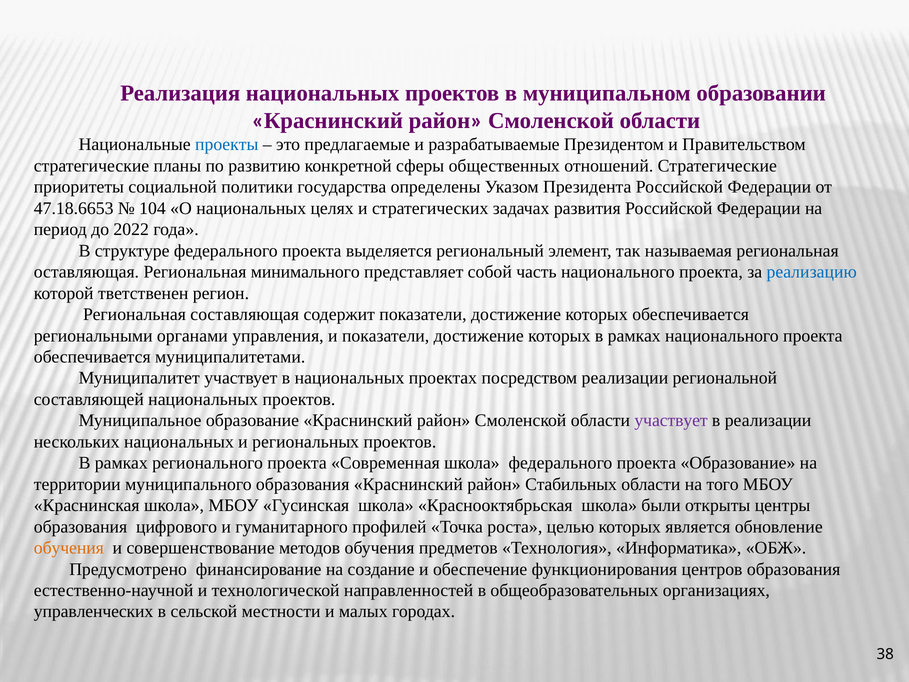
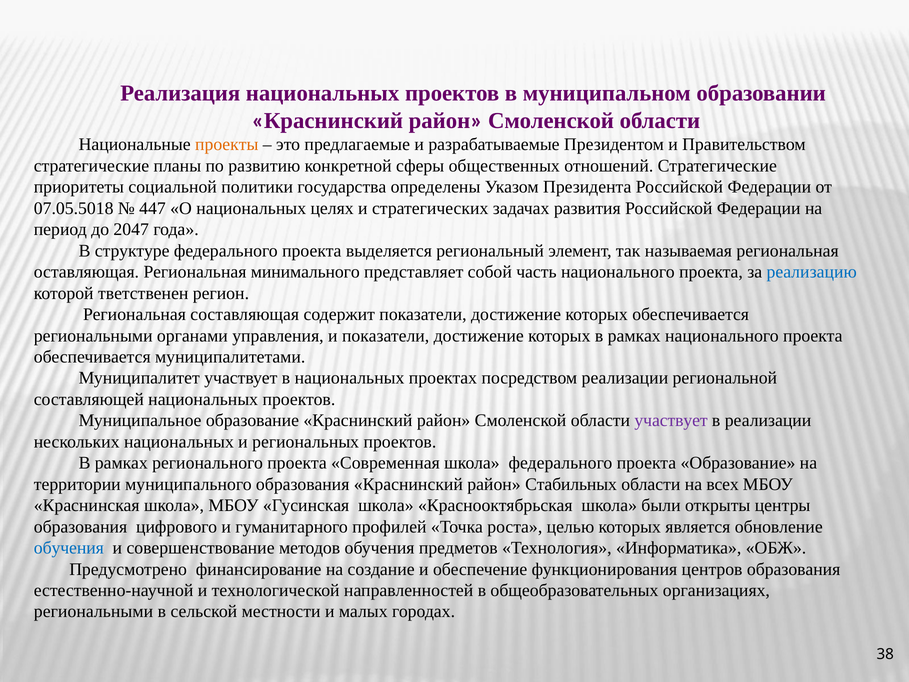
проекты colour: blue -> orange (227, 145)
47.18.6653: 47.18.6653 -> 07.05.5018 (74, 208)
104: 104 -> 447 (152, 208)
2022: 2022 -> 2047 (131, 229)
того: того -> всех (723, 484)
обучения colour: orange -> blue (69, 548)
управленческих: управленческих -> региональными (93, 611)
